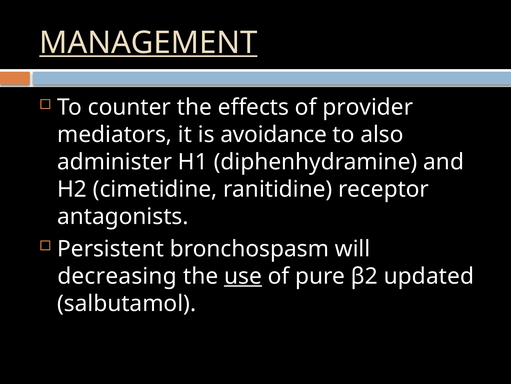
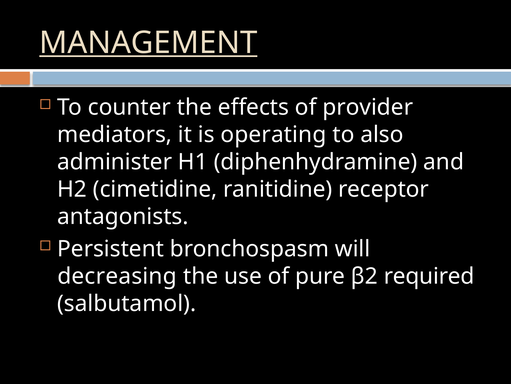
avoidance: avoidance -> operating (274, 134)
use underline: present -> none (243, 276)
updated: updated -> required (429, 276)
